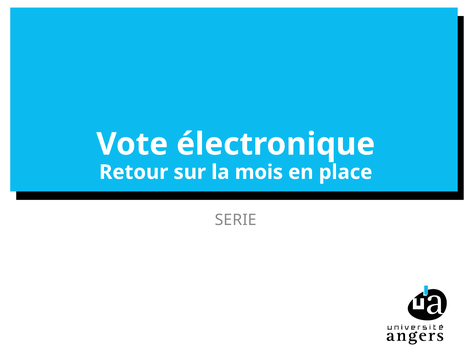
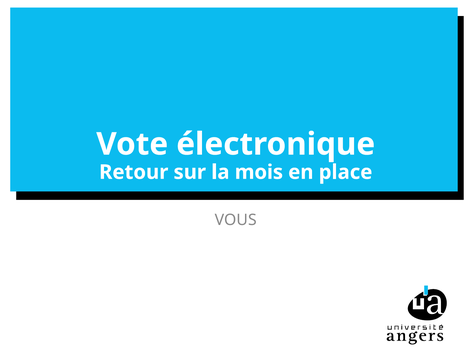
SERIE: SERIE -> VOUS (236, 220)
